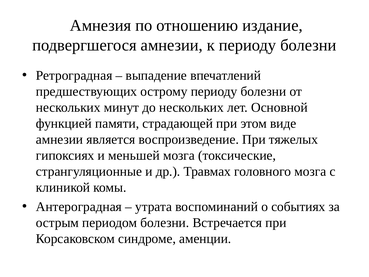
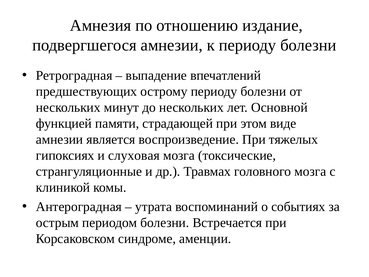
меньшей: меньшей -> слуховая (134, 155)
